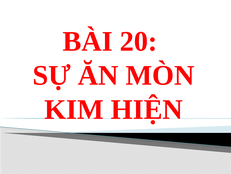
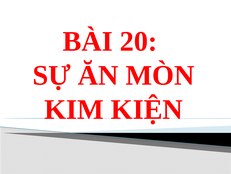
HIỆN: HIỆN -> KIỆN (147, 109)
